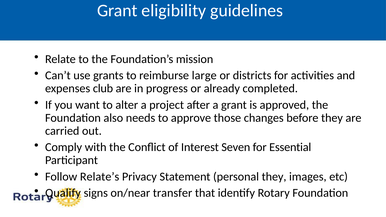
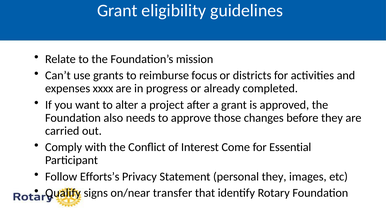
large: large -> focus (204, 75)
club: club -> xxxx (103, 88)
Seven: Seven -> Come (236, 147)
Relate’s: Relate’s -> Efforts’s (100, 177)
